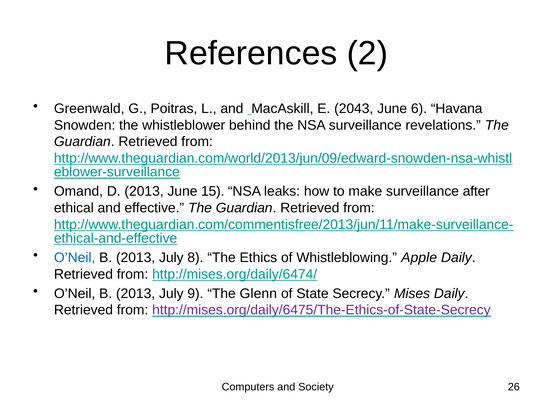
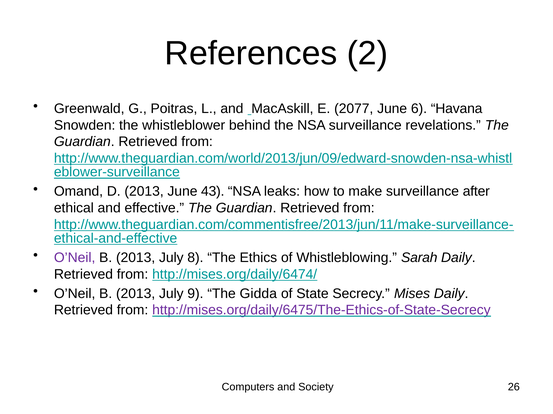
2043: 2043 -> 2077 (354, 109)
15: 15 -> 43 (213, 192)
O’Neil colour: blue -> purple (75, 258)
Apple: Apple -> Sarah (419, 258)
Glenn: Glenn -> Gidda (258, 294)
